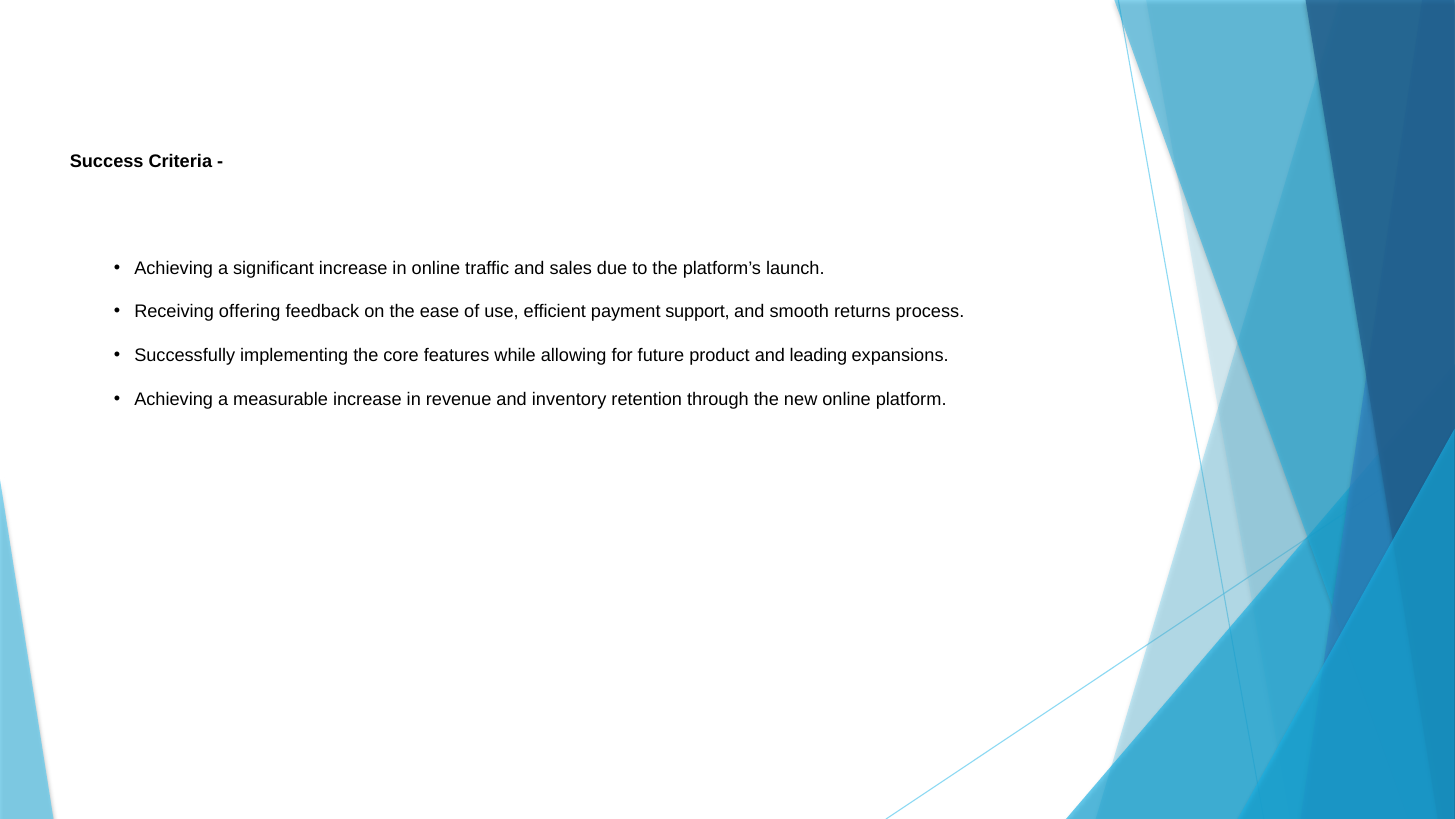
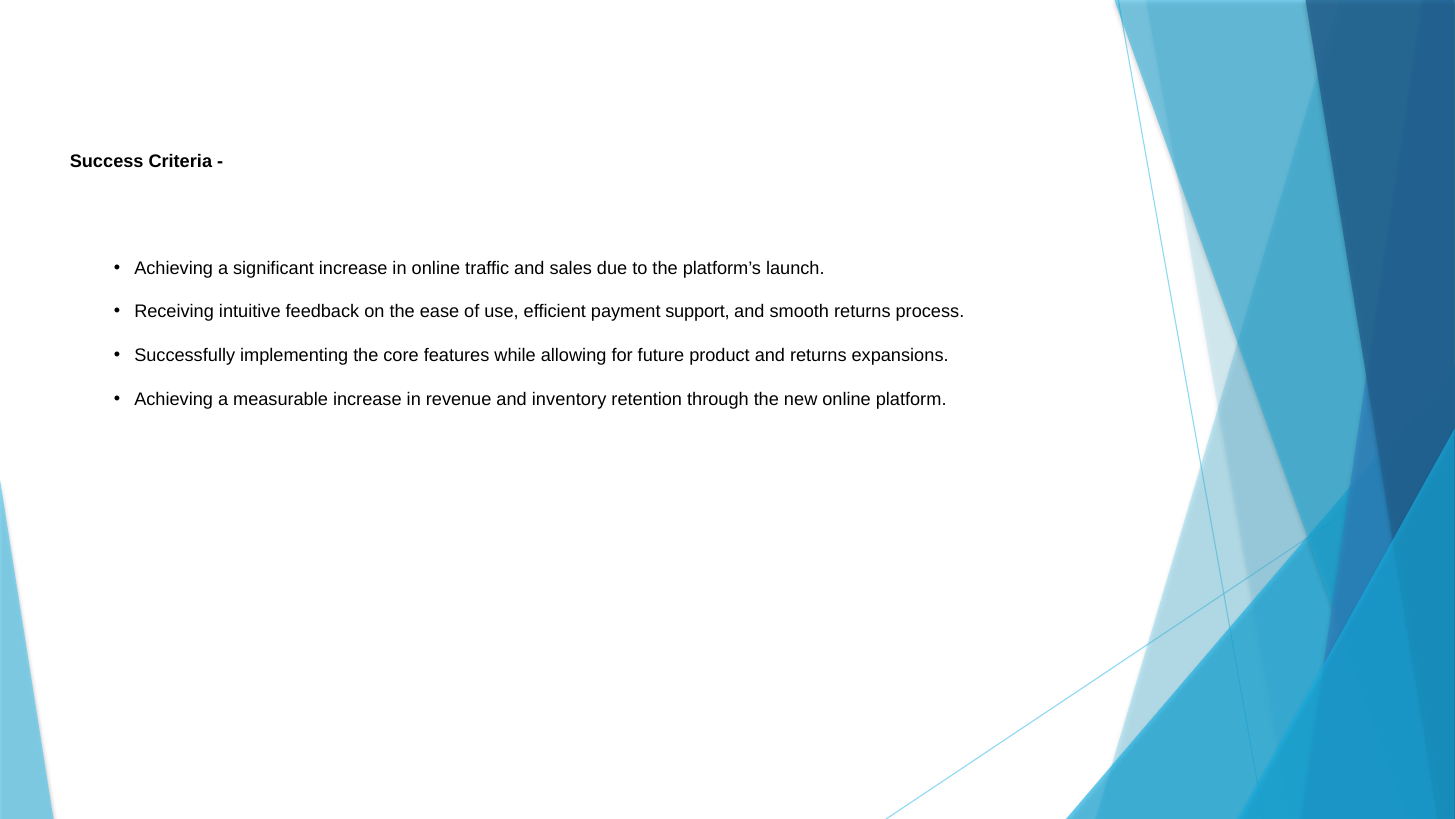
offering: offering -> intuitive (250, 312)
and leading: leading -> returns (818, 355)
